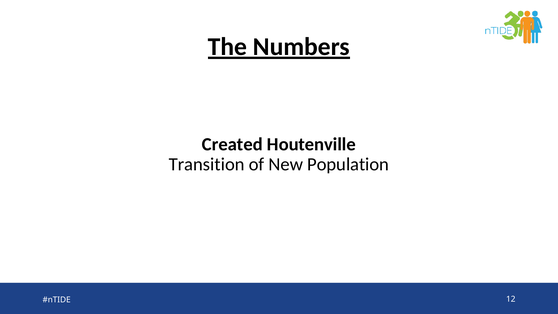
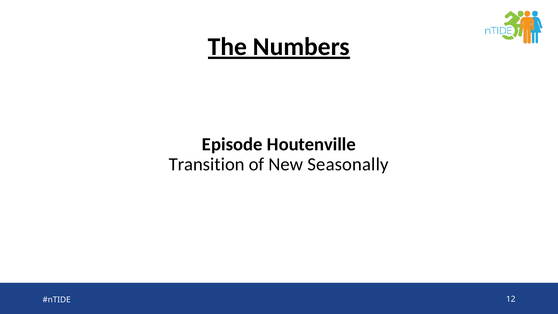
Created: Created -> Episode (232, 144)
Population: Population -> Seasonally (348, 164)
